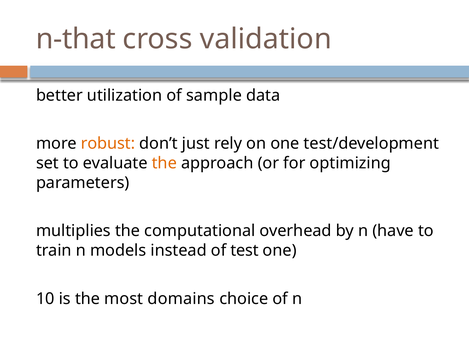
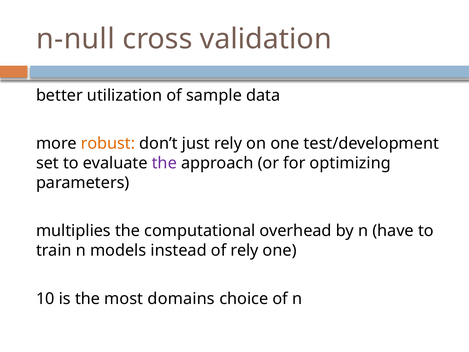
n-that: n-that -> n-null (75, 39)
the colour: orange -> purple (164, 163)
of test: test -> rely (245, 250)
